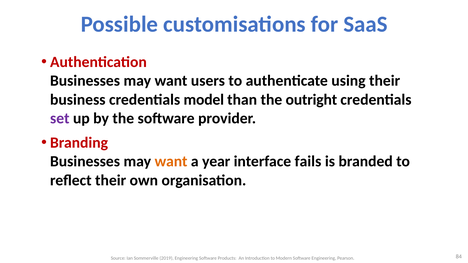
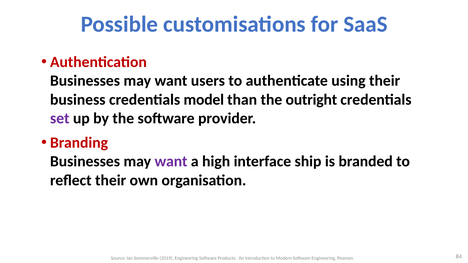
want colour: orange -> purple (171, 162)
year: year -> high (216, 162)
fails: fails -> ship (308, 162)
